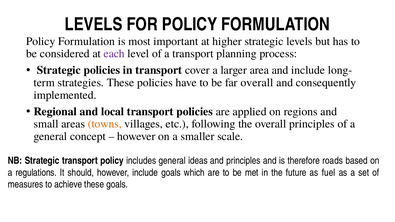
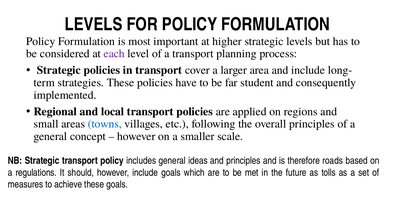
far overall: overall -> student (257, 83)
towns colour: orange -> blue (105, 124)
fuel: fuel -> tolls (329, 173)
